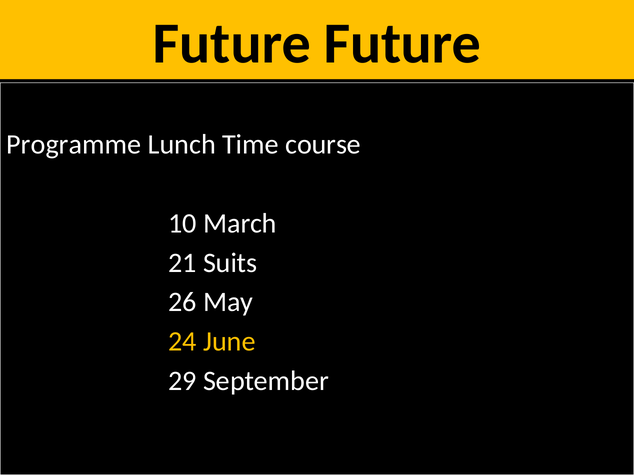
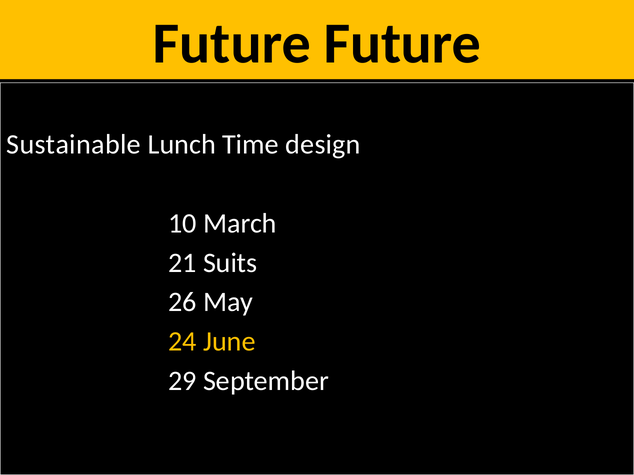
Programme: Programme -> Sustainable (74, 145)
course: course -> design (323, 145)
